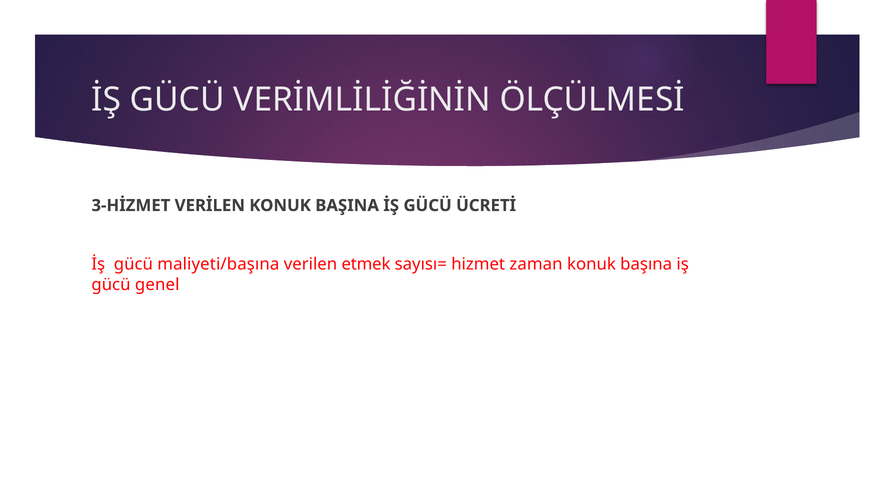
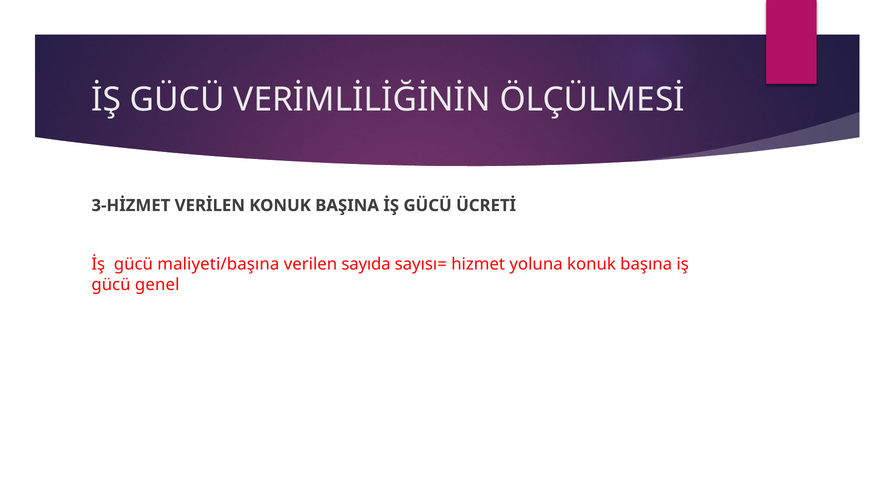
etmek: etmek -> sayıda (366, 265)
zaman: zaman -> yoluna (536, 265)
